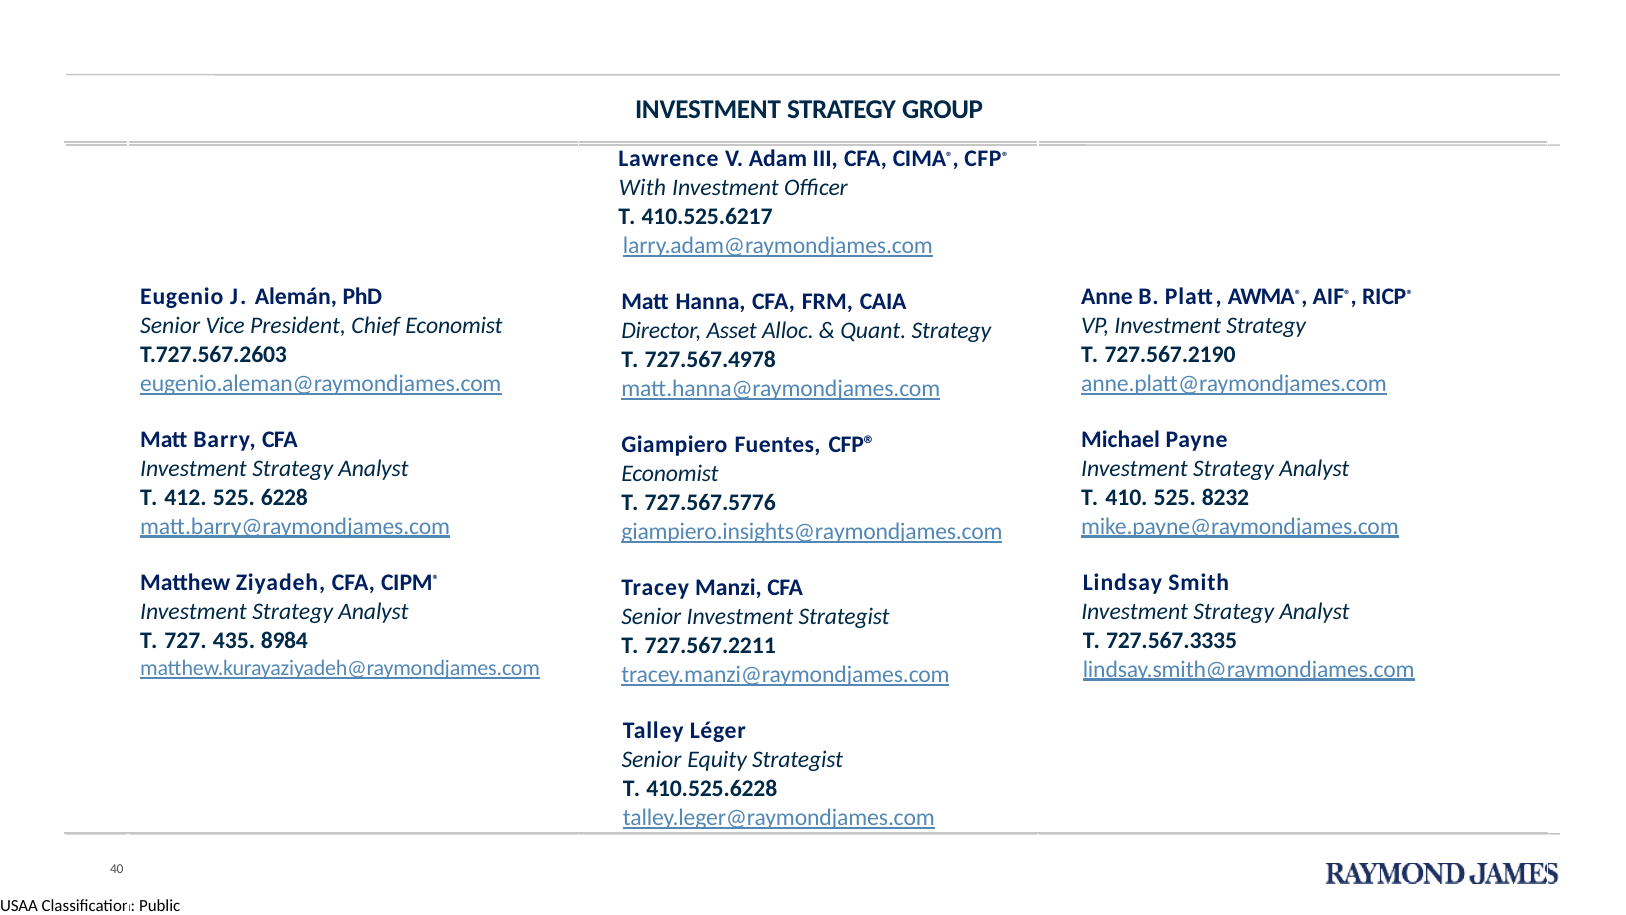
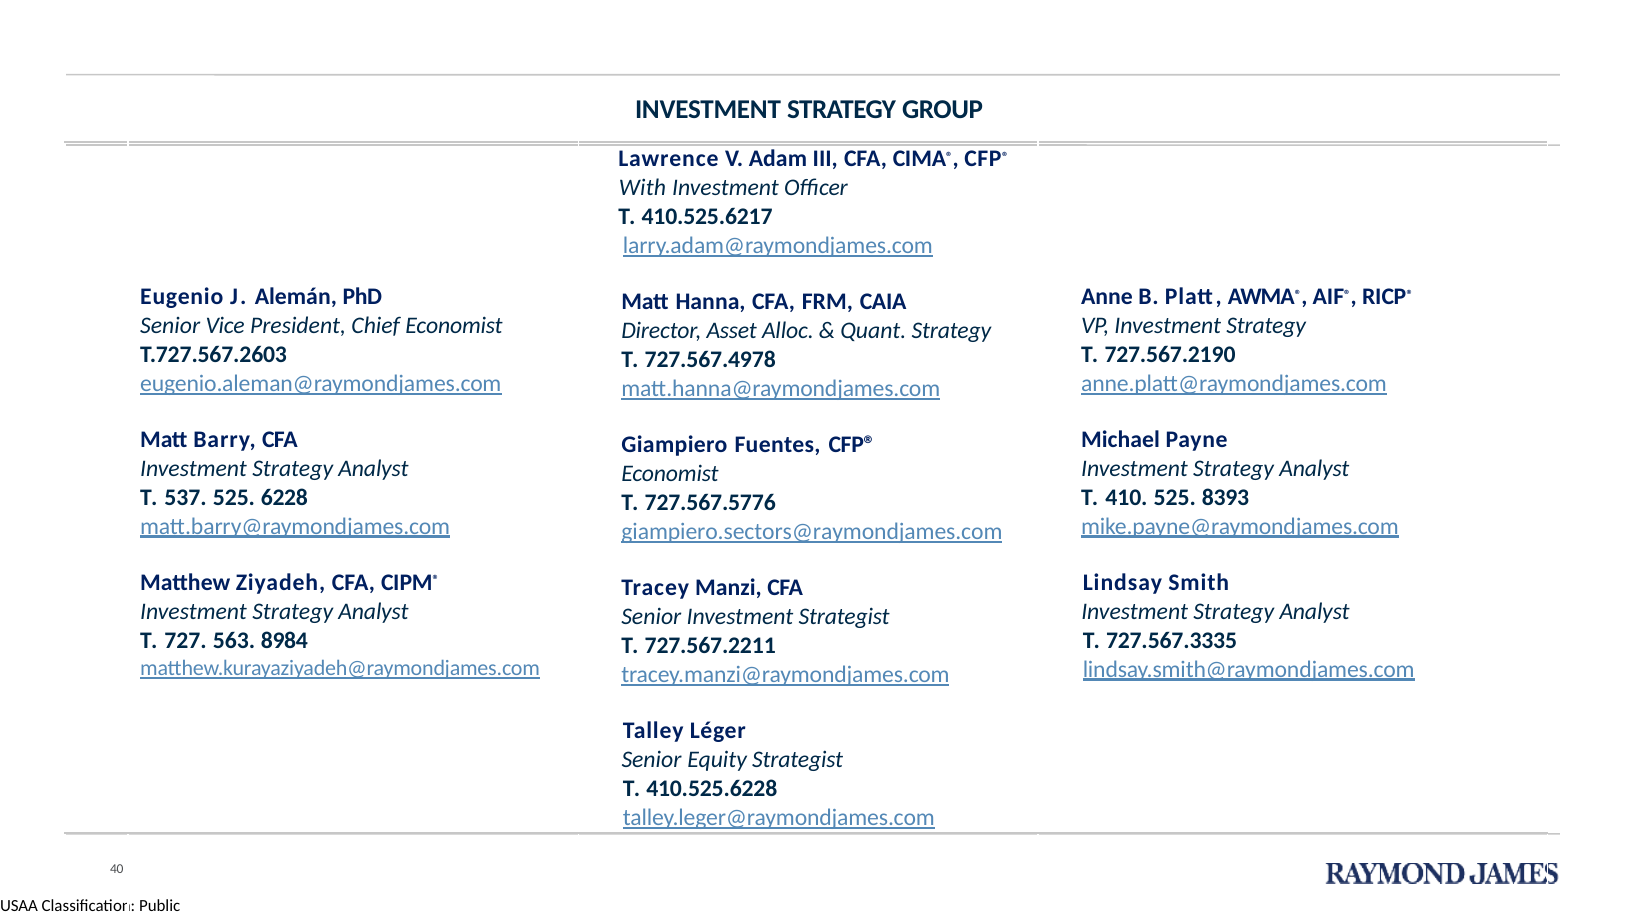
412: 412 -> 537 (185, 497)
8232: 8232 -> 8393 (1225, 497)
giampiero.insights@raymondjames.com: giampiero.insights@raymondjames.com -> giampiero.sectors@raymondjames.com (812, 531)
435: 435 -> 563 (234, 640)
